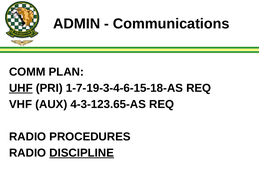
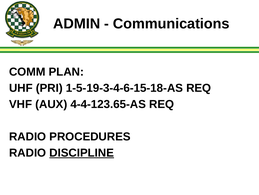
UHF underline: present -> none (21, 88)
1-7-19-3-4-6-15-18-AS: 1-7-19-3-4-6-15-18-AS -> 1-5-19-3-4-6-15-18-AS (124, 88)
4-3-123.65-AS: 4-3-123.65-AS -> 4-4-123.65-AS (108, 104)
